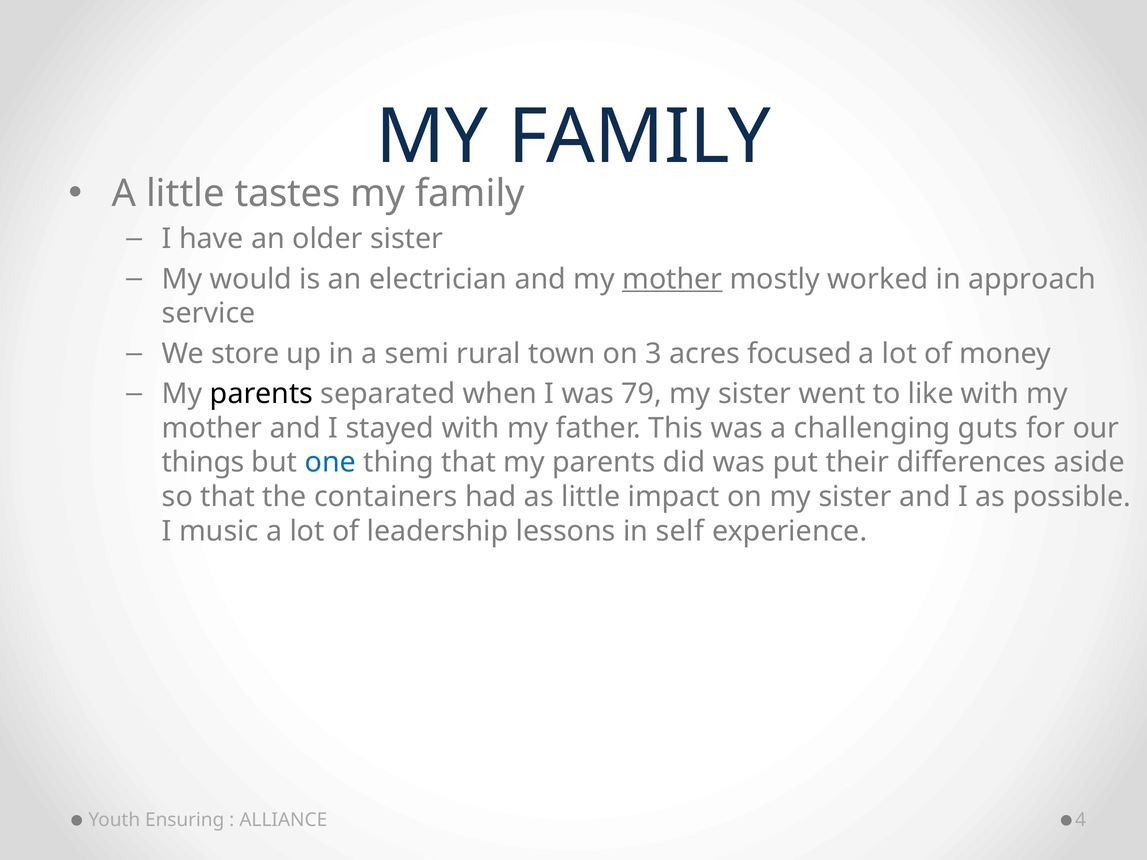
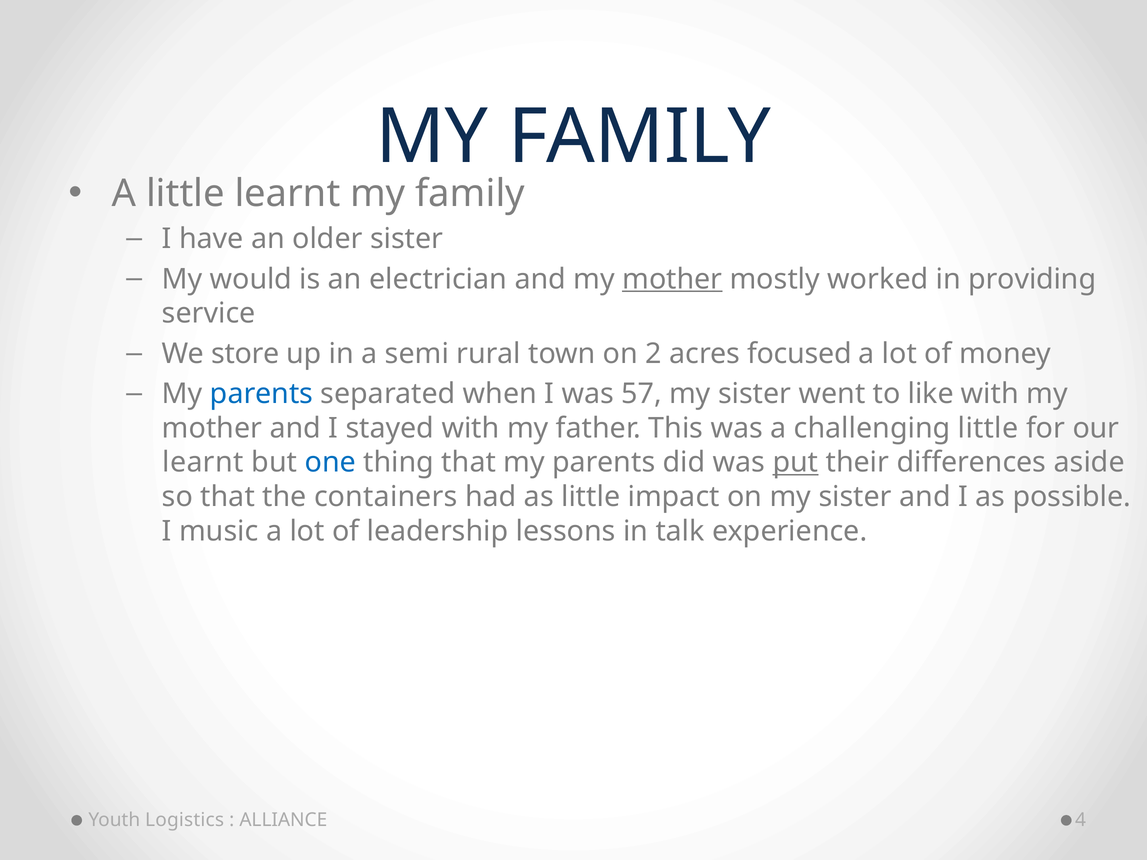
little tastes: tastes -> learnt (287, 194)
approach: approach -> providing (1032, 279)
3: 3 -> 2 (654, 354)
parents colour: black -> blue (261, 394)
79: 79 -> 57 (642, 394)
challenging guts: guts -> little (988, 428)
things: things -> learnt (203, 463)
put underline: none -> present (795, 463)
self: self -> talk (680, 531)
Ensuring: Ensuring -> Logistics (185, 820)
